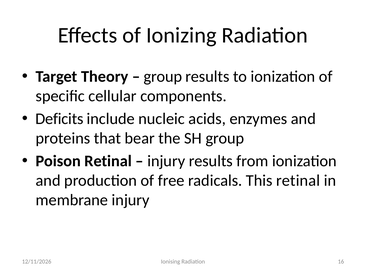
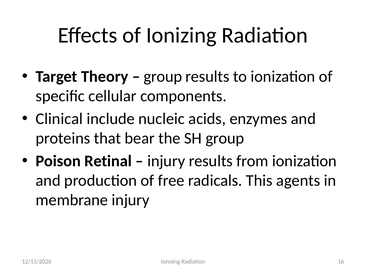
Deficits: Deficits -> Clinical (59, 119)
This retinal: retinal -> agents (298, 181)
